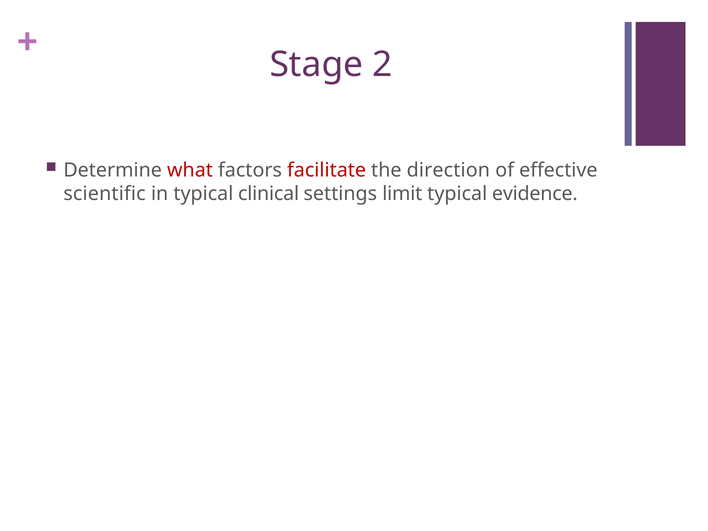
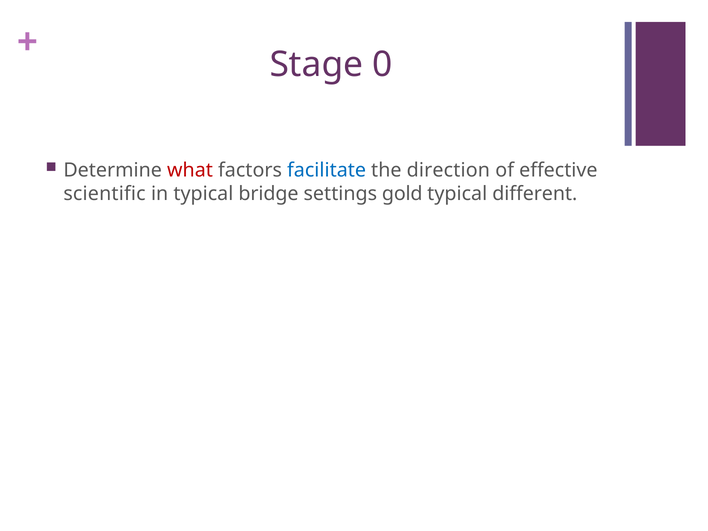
2: 2 -> 0 (383, 65)
facilitate colour: red -> blue (327, 170)
clinical: clinical -> bridge (269, 194)
limit: limit -> gold (402, 194)
evidence: evidence -> different (535, 194)
